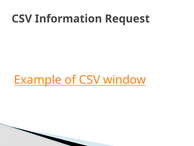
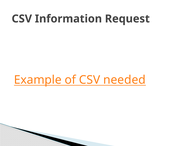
window: window -> needed (124, 80)
